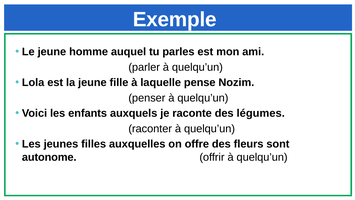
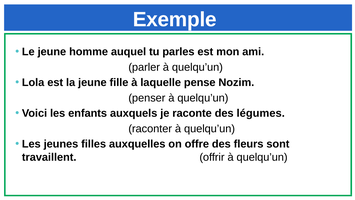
autonome: autonome -> travaillent (49, 157)
